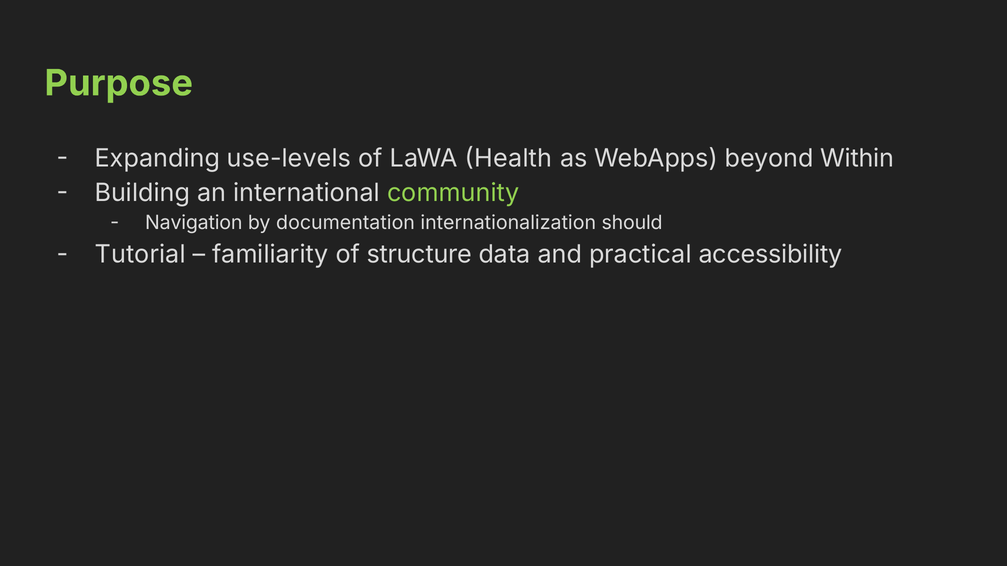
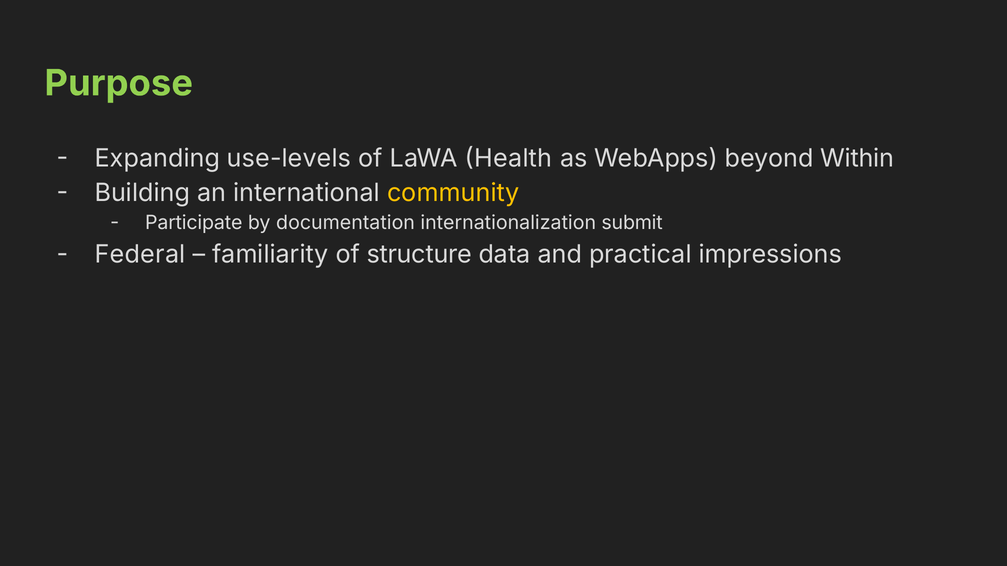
community colour: light green -> yellow (453, 193)
Navigation: Navigation -> Participate (194, 223)
should: should -> submit (632, 223)
Tutorial: Tutorial -> Federal (140, 255)
accessibility: accessibility -> impressions (770, 255)
